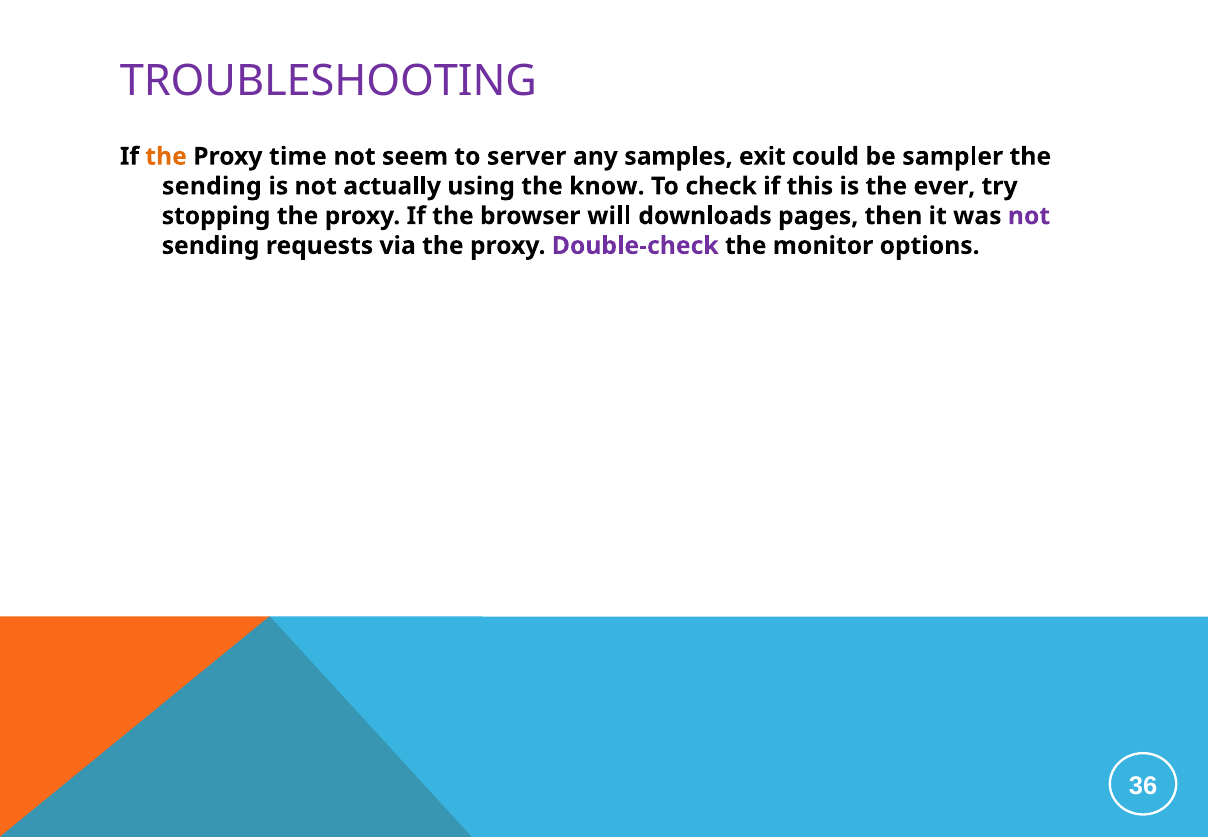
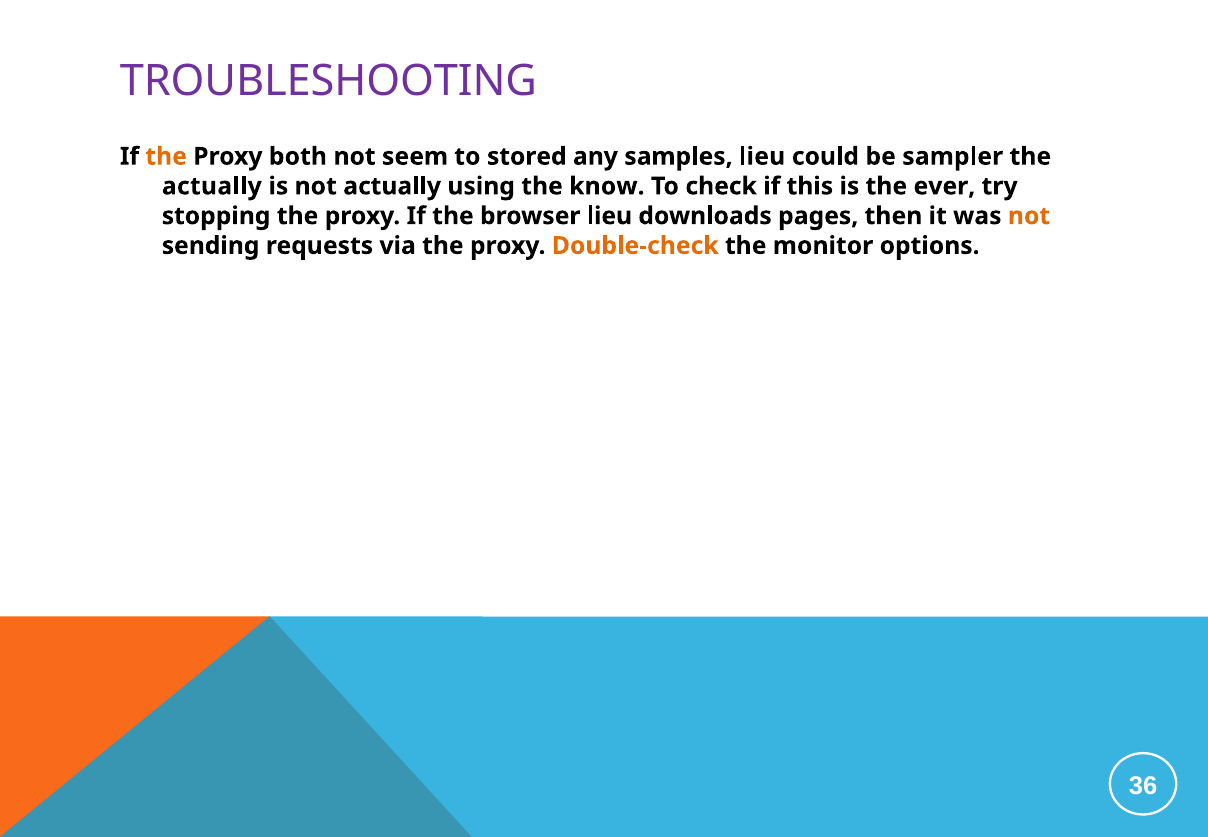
time: time -> both (298, 156)
server: server -> stored (527, 156)
samples exit: exit -> lieu (762, 156)
sending: sending -> actually (212, 186)
browser will: will -> lieu (609, 216)
not colour: purple -> orange (1029, 216)
Double-check colour: purple -> orange (635, 246)
